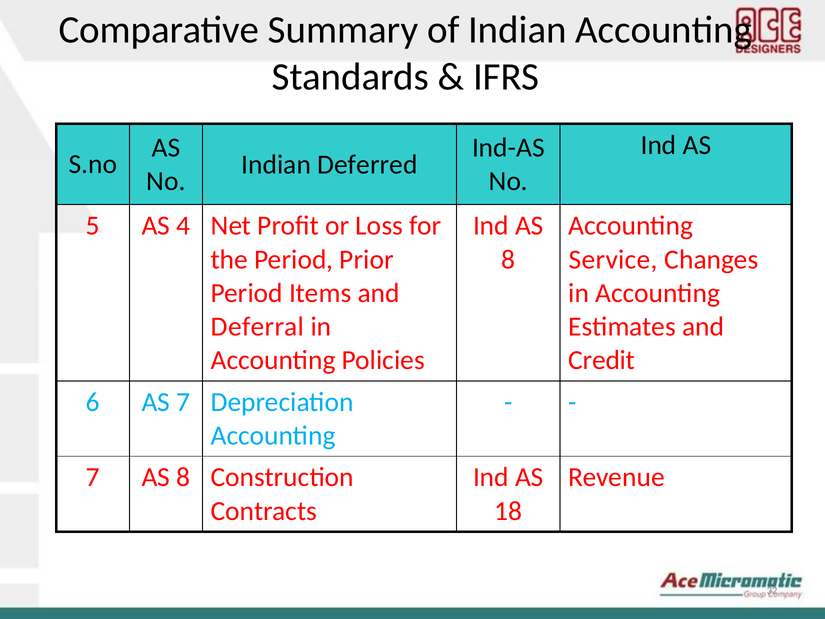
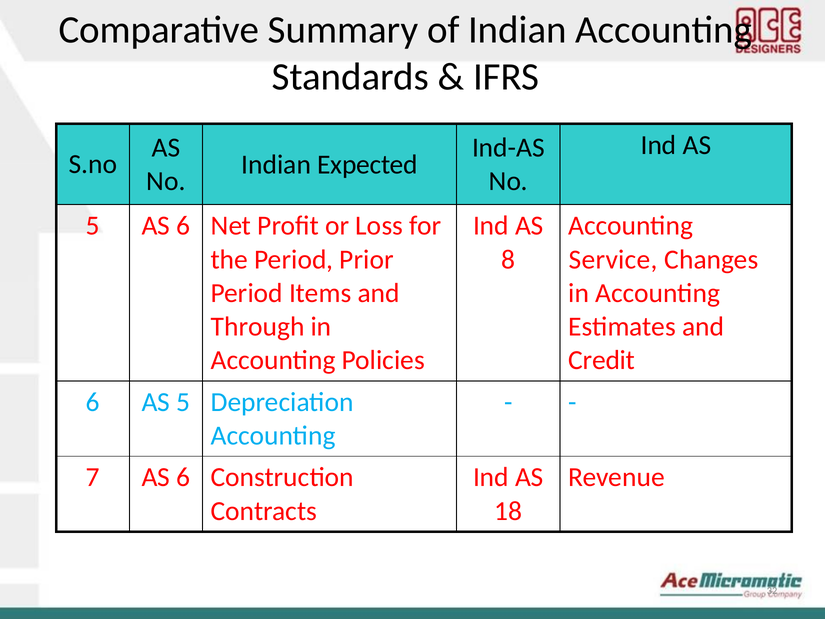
Deferred: Deferred -> Expected (368, 164)
5 AS 4: 4 -> 6 (183, 226)
Deferral: Deferral -> Through (258, 326)
6 AS 7: 7 -> 5 (183, 402)
7 AS 8: 8 -> 6 (183, 477)
